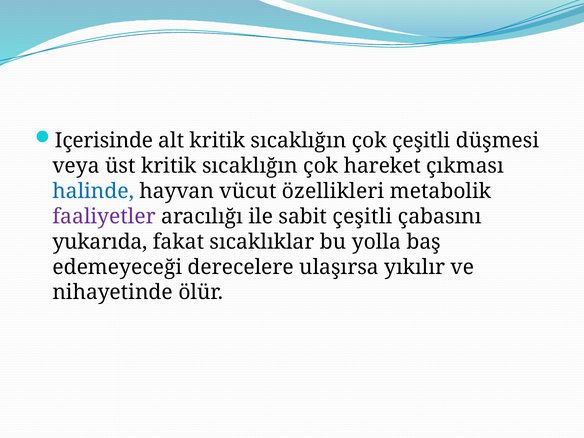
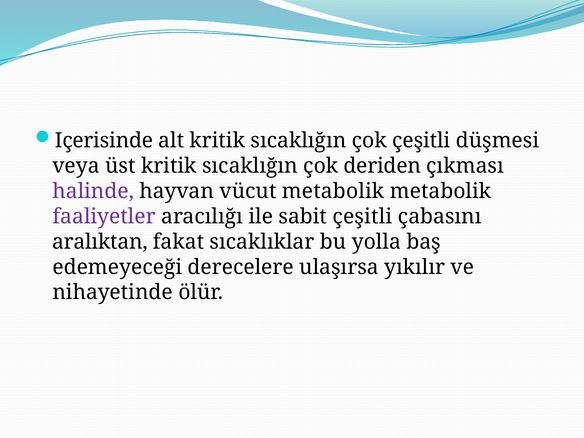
hareket: hareket -> deriden (382, 166)
halinde colour: blue -> purple (93, 191)
vücut özellikleri: özellikleri -> metabolik (333, 191)
yukarıda: yukarıda -> aralıktan (100, 242)
